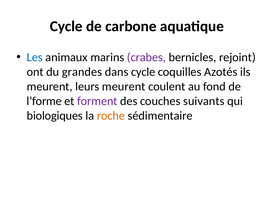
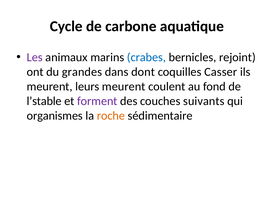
Les colour: blue -> purple (35, 57)
crabes colour: purple -> blue (146, 57)
dans cycle: cycle -> dont (143, 72)
Azotés: Azotés -> Casser (221, 72)
l’forme: l’forme -> l’stable (44, 101)
biologiques: biologiques -> organismes (55, 116)
